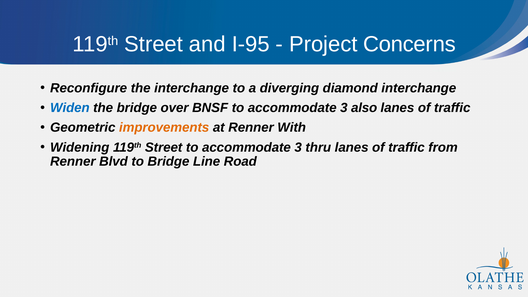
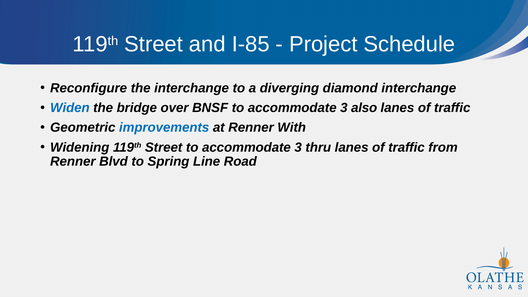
I-95: I-95 -> I-85 (251, 44)
Concerns: Concerns -> Schedule (409, 44)
improvements colour: orange -> blue (164, 128)
to Bridge: Bridge -> Spring (168, 162)
